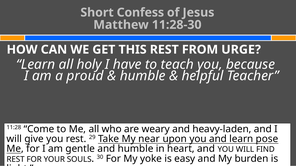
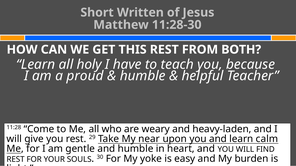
Confess: Confess -> Written (140, 13)
URGE: URGE -> BOTH (241, 50)
pose: pose -> calm (267, 139)
